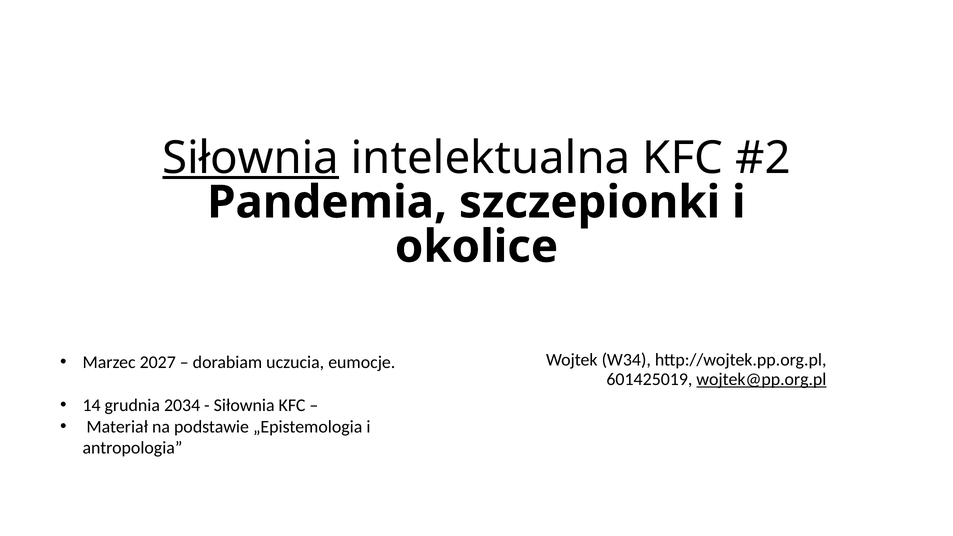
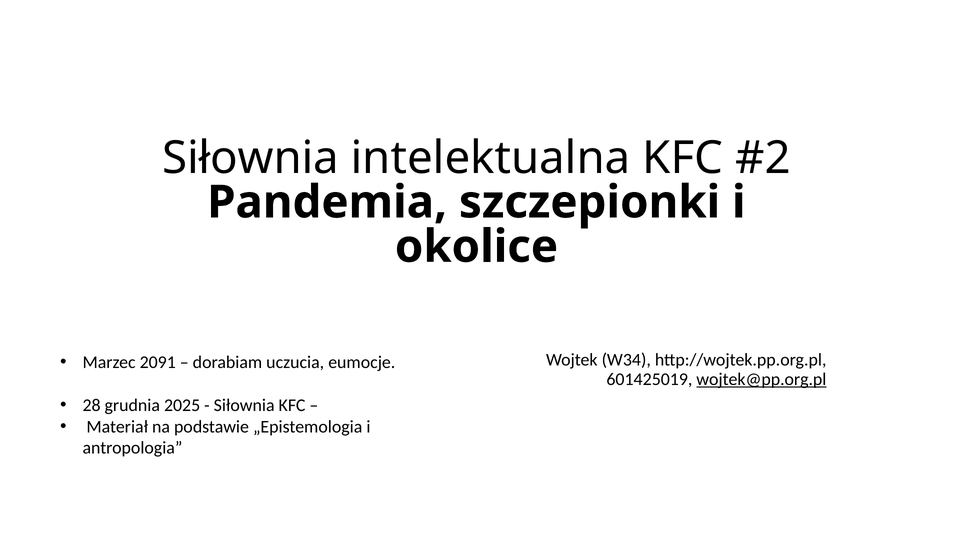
Siłownia underline: present -> none (251, 158)
2027: 2027 -> 2091 (158, 362)
14: 14 -> 28 (92, 405)
2034: 2034 -> 2025 (182, 405)
